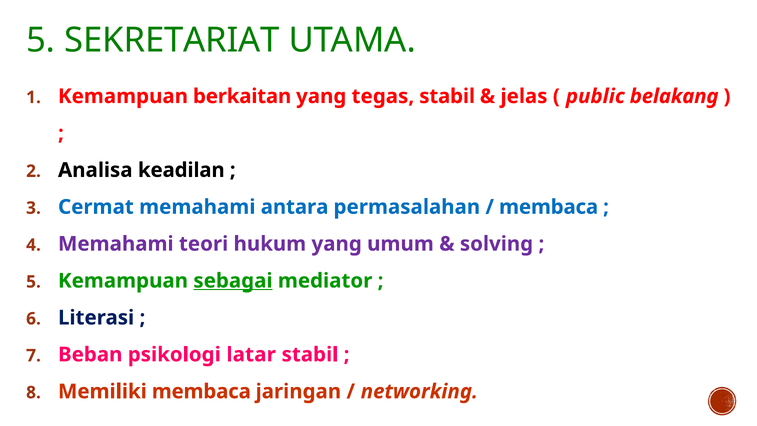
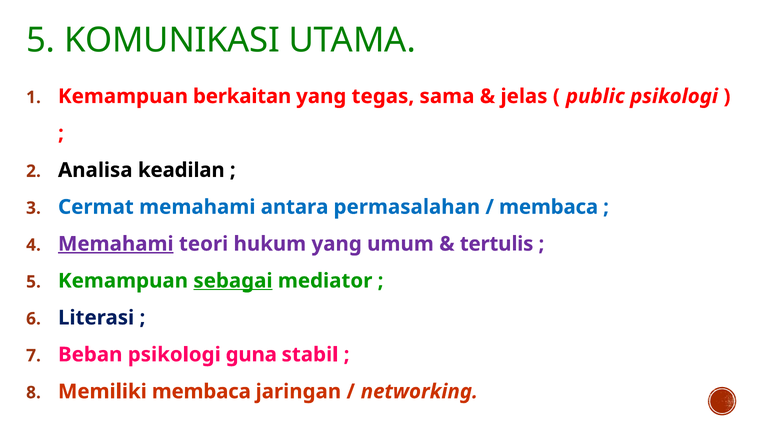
SEKRETARIAT: SEKRETARIAT -> KOMUNIKASI (172, 40)
tegas stabil: stabil -> sama (447, 96)
public belakang: belakang -> psikologi (674, 96)
Memahami underline: none -> present (116, 244)
solving: solving -> tertulis (497, 244)
latar: latar -> guna (251, 354)
